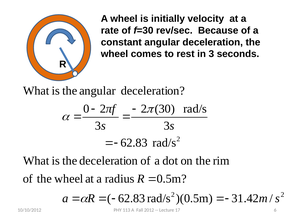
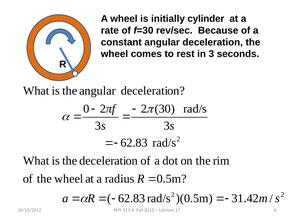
velocity: velocity -> cylinder (206, 19)
